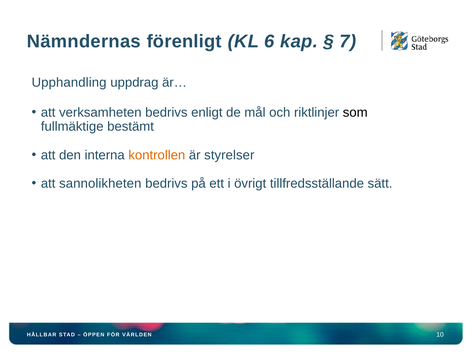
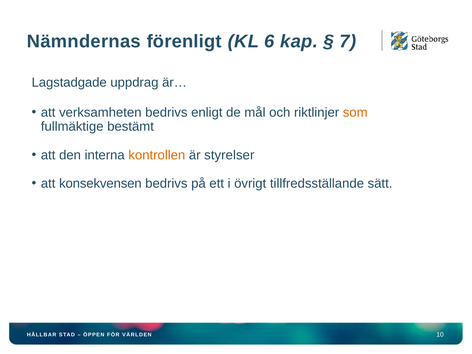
Upphandling: Upphandling -> Lagstadgade (69, 83)
som colour: black -> orange (355, 112)
sannolikheten: sannolikheten -> konsekvensen (100, 183)
